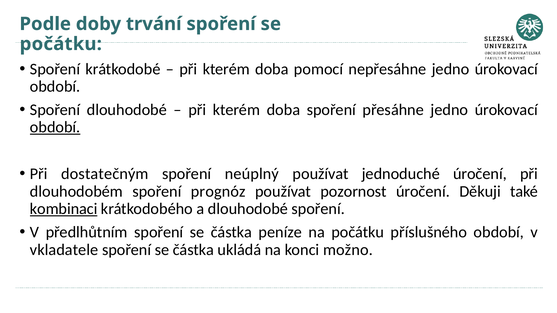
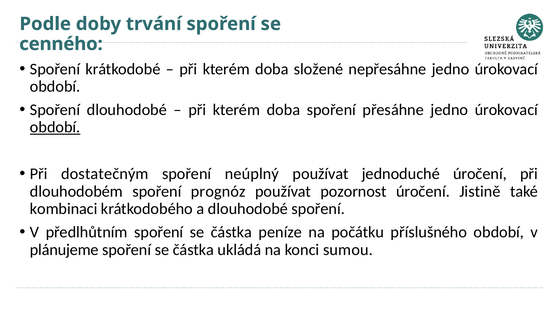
počátku: počátku -> cenného (61, 44)
pomocí: pomocí -> složené (319, 69)
Děkuji: Děkuji -> Jistině (480, 192)
kombinaci underline: present -> none (64, 209)
vkladatele: vkladatele -> plánujeme (64, 250)
možno: možno -> sumou (348, 250)
